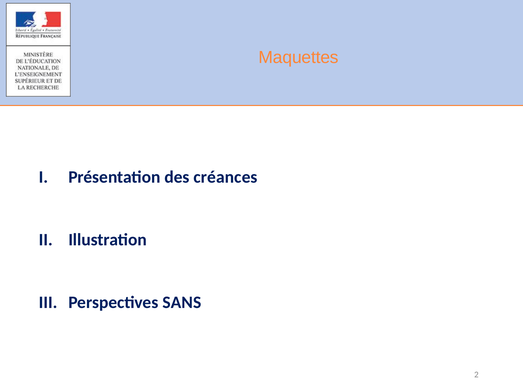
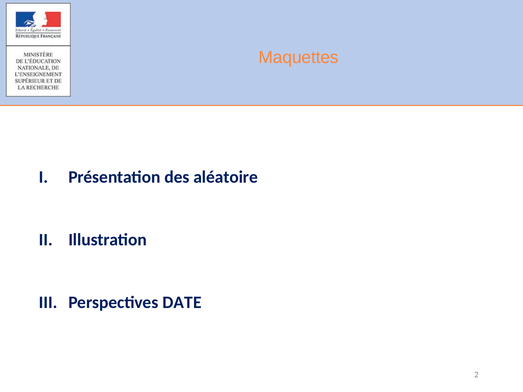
créances: créances -> aléatoire (226, 177)
SANS: SANS -> DATE (182, 303)
